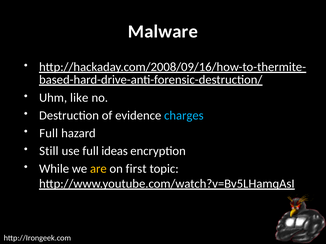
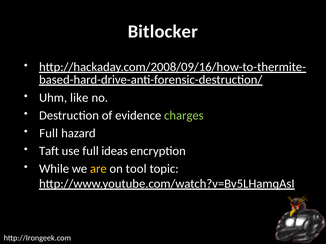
Malware: Malware -> Bitlocker (163, 31)
charges colour: light blue -> light green (184, 116)
Still: Still -> Taft (49, 151)
first: first -> tool (136, 169)
